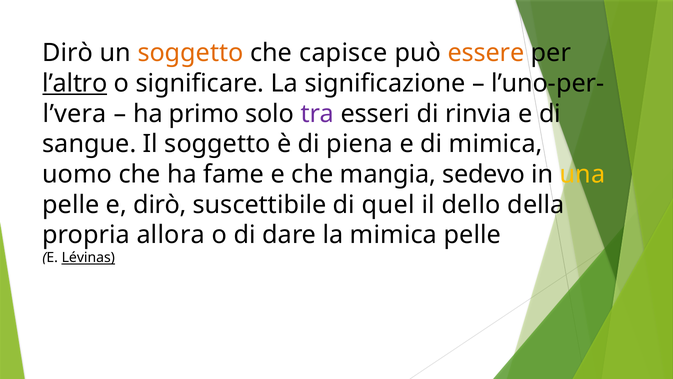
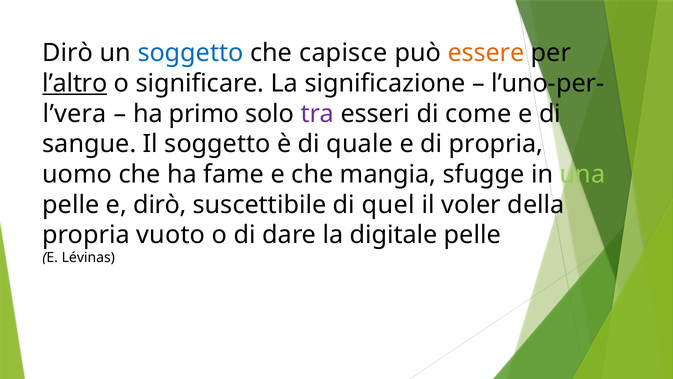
soggetto colour: orange -> blue (191, 53)
rinvia: rinvia -> come (478, 114)
piena: piena -> quale (360, 144)
di mimica: mimica -> propria (496, 144)
sedevo: sedevo -> sfugge (484, 174)
una colour: yellow -> light green (582, 174)
dello: dello -> voler (471, 204)
allora: allora -> vuoto (171, 235)
la mimica: mimica -> digitale (394, 235)
Lévinas underline: present -> none (88, 258)
